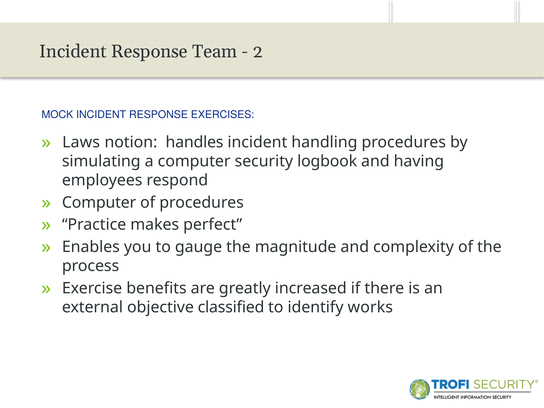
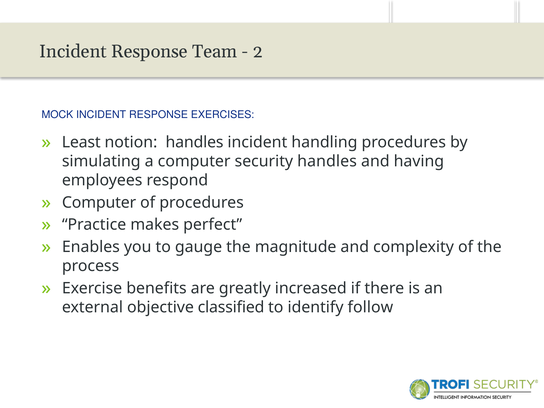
Laws: Laws -> Least (81, 142)
security logbook: logbook -> handles (327, 161)
works: works -> follow (370, 307)
